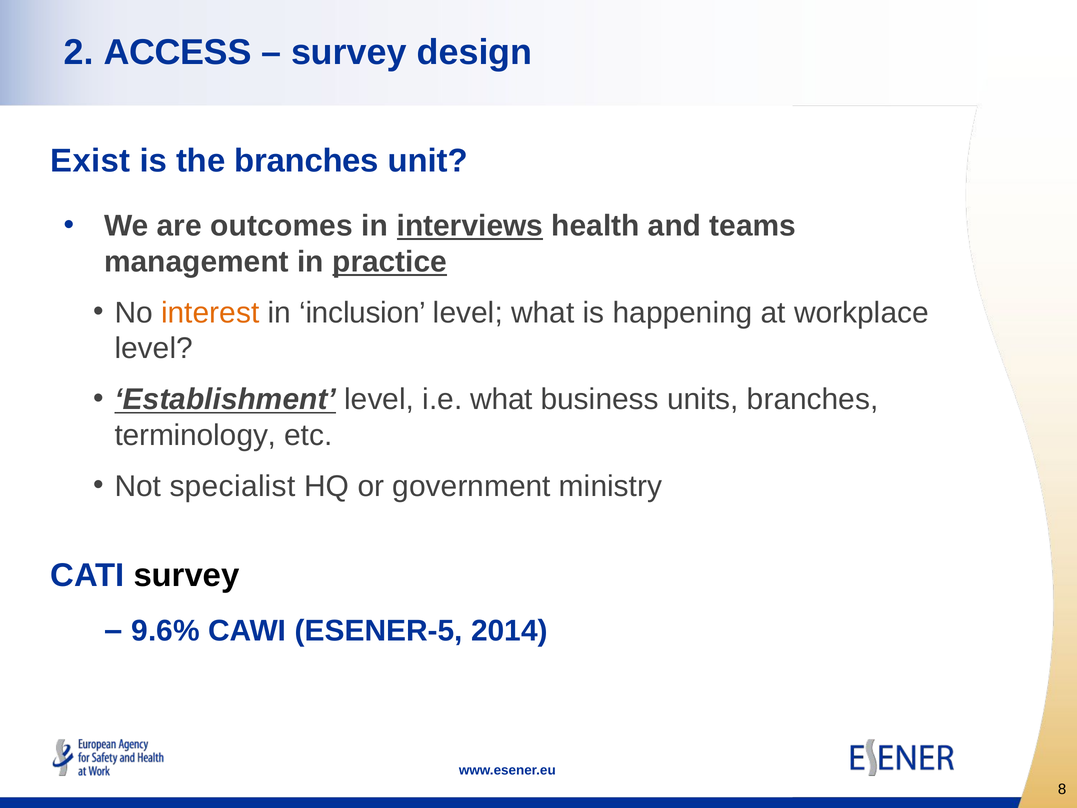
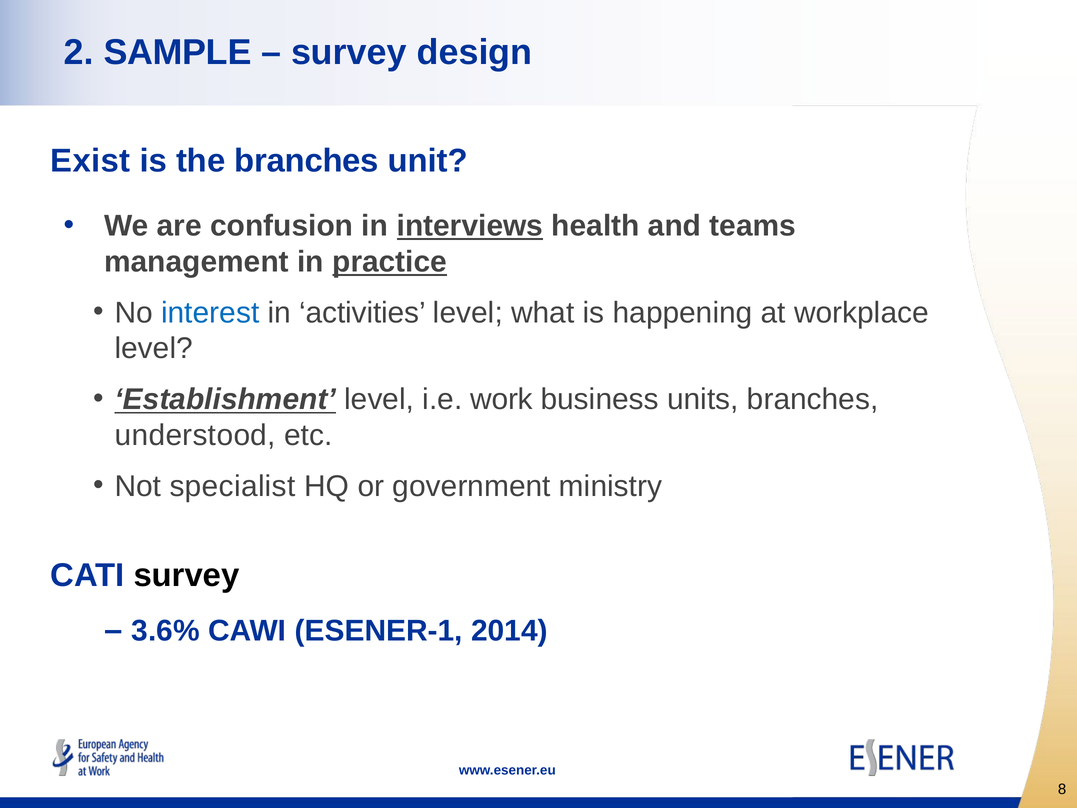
ACCESS: ACCESS -> SAMPLE (178, 53)
outcomes: outcomes -> confusion (282, 226)
interest colour: orange -> blue (210, 313)
inclusion: inclusion -> activities (363, 313)
i.e what: what -> work (502, 399)
terminology: terminology -> understood (195, 435)
9.6%: 9.6% -> 3.6% (166, 631)
ESENER-5: ESENER-5 -> ESENER-1 (379, 631)
